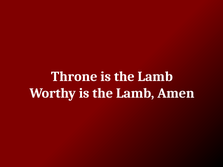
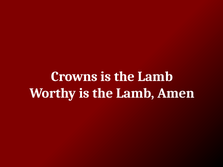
Throne: Throne -> Crowns (74, 77)
